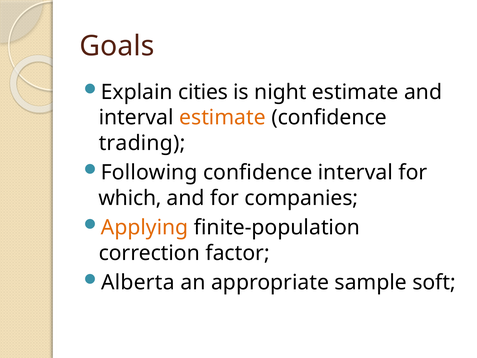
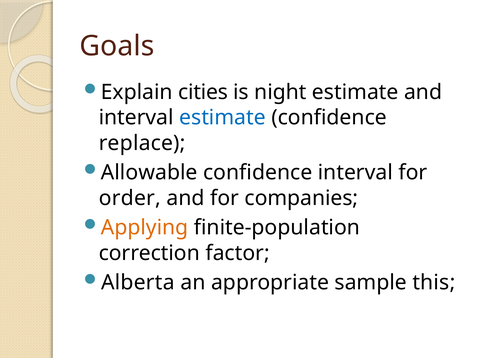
estimate colour: orange -> blue (223, 118)
trading: trading -> replace (142, 143)
Following: Following -> Allowable (149, 172)
which: which -> order (130, 198)
soft: soft -> this (434, 282)
